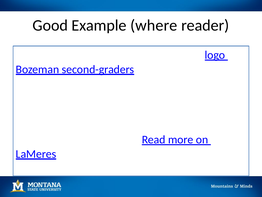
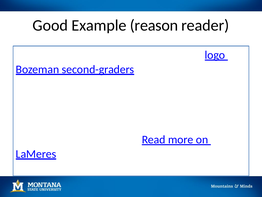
where: where -> reason (154, 25)
